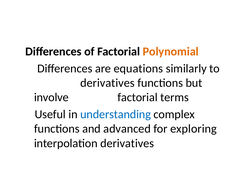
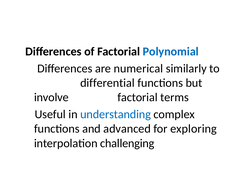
Polynomial colour: orange -> blue (171, 51)
equations: equations -> numerical (138, 68)
derivatives: derivatives -> differential (107, 83)
interpolation derivatives: derivatives -> challenging (127, 143)
